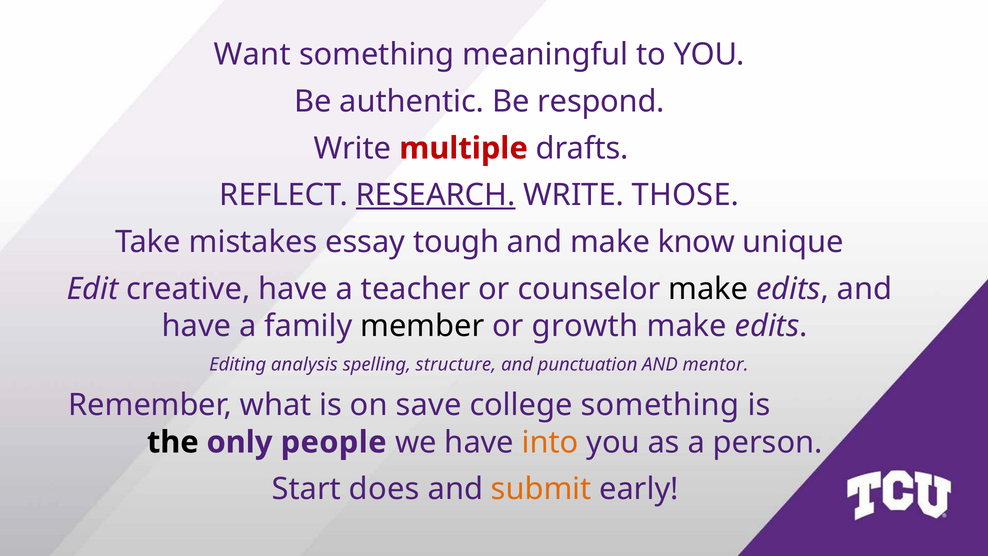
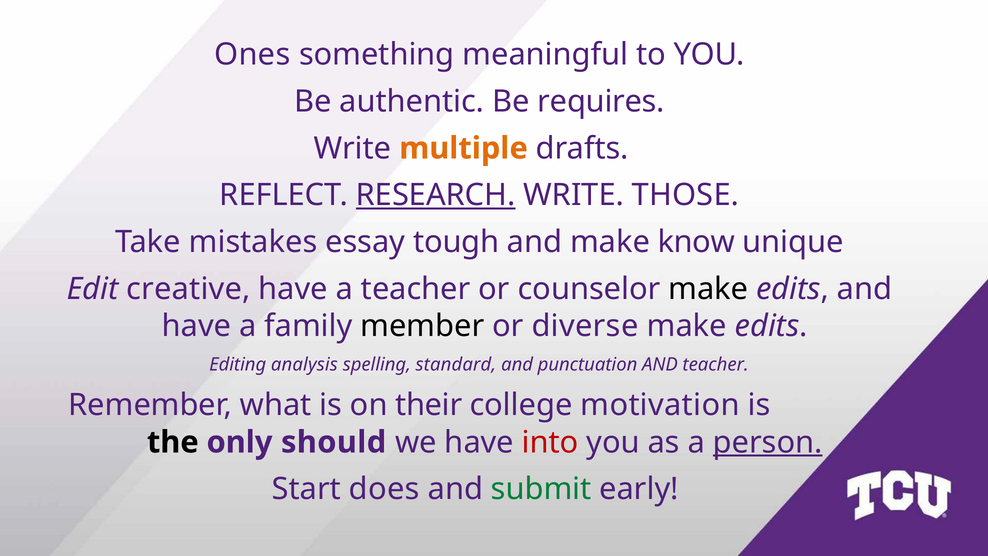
Want: Want -> Ones (252, 54)
respond: respond -> requires (601, 101)
multiple colour: red -> orange (464, 148)
growth: growth -> diverse (585, 326)
structure: structure -> standard (456, 365)
AND mentor: mentor -> teacher (716, 365)
save: save -> their (429, 405)
college something: something -> motivation (660, 405)
people: people -> should (334, 442)
into colour: orange -> red (550, 442)
person underline: none -> present (768, 442)
submit colour: orange -> green (541, 489)
